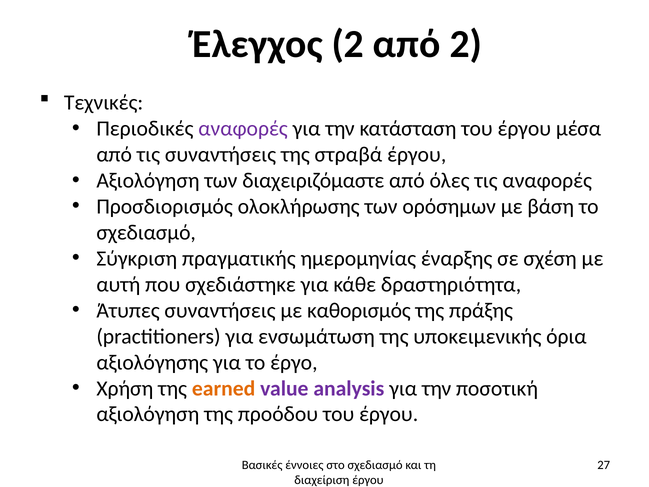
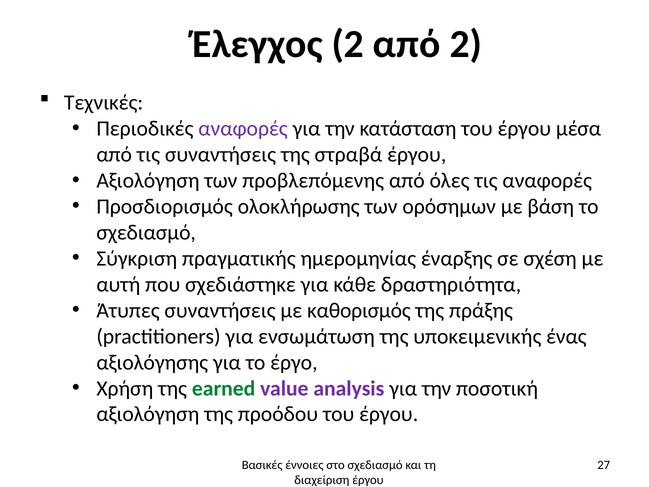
διαχειριζόμαστε: διαχειριζόμαστε -> προβλεπόμενης (313, 180)
όρια: όρια -> ένας (566, 336)
earned colour: orange -> green (224, 388)
